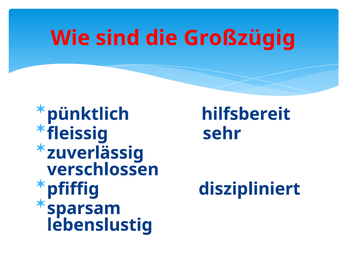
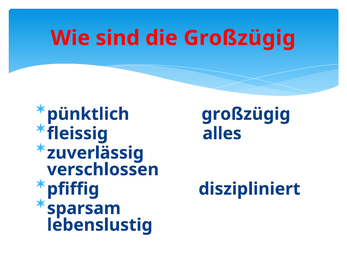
pünktlich hilfsbereit: hilfsbereit -> großzügig (246, 114)
sehr: sehr -> alles (222, 134)
